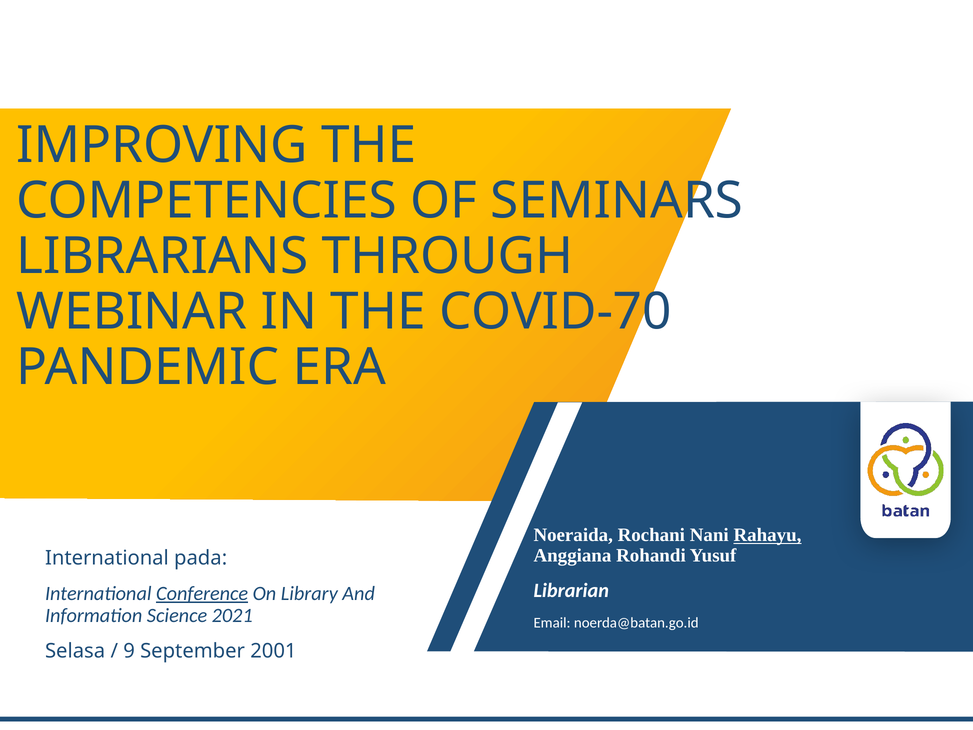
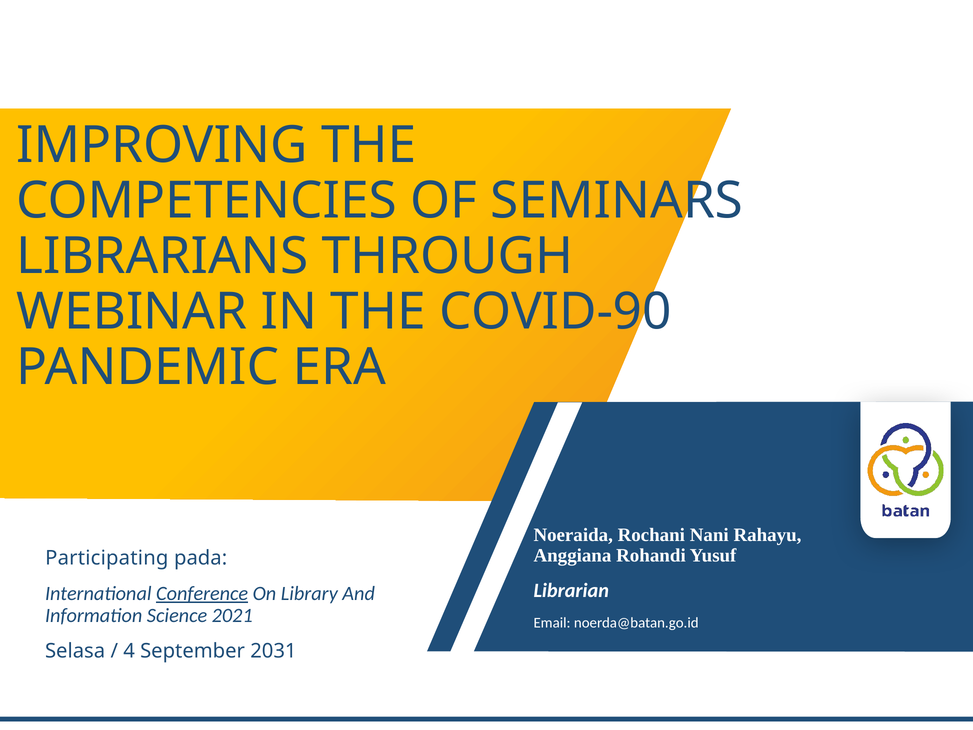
COVID-70: COVID-70 -> COVID-90 (555, 312)
Rahayu underline: present -> none (767, 535)
International: International -> Participating (107, 558)
9: 9 -> 4 (129, 651)
2001: 2001 -> 2031 (273, 651)
